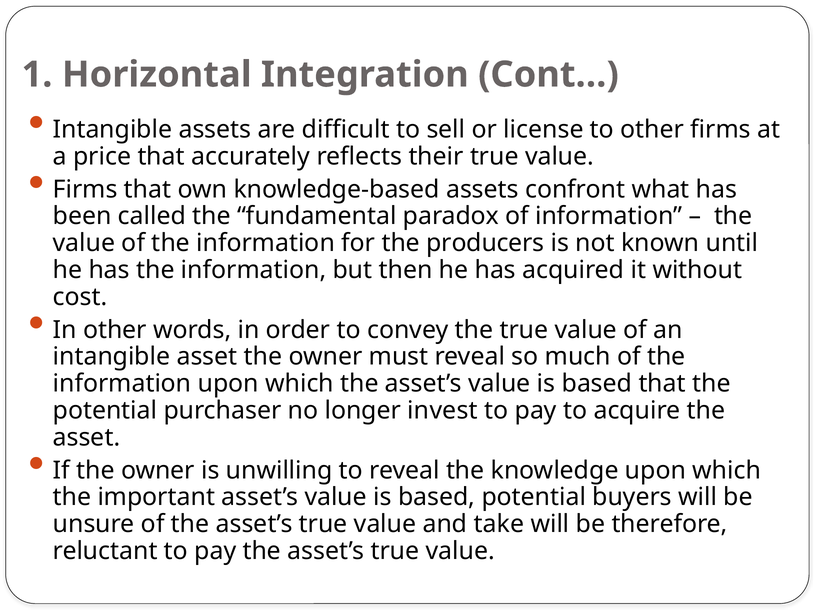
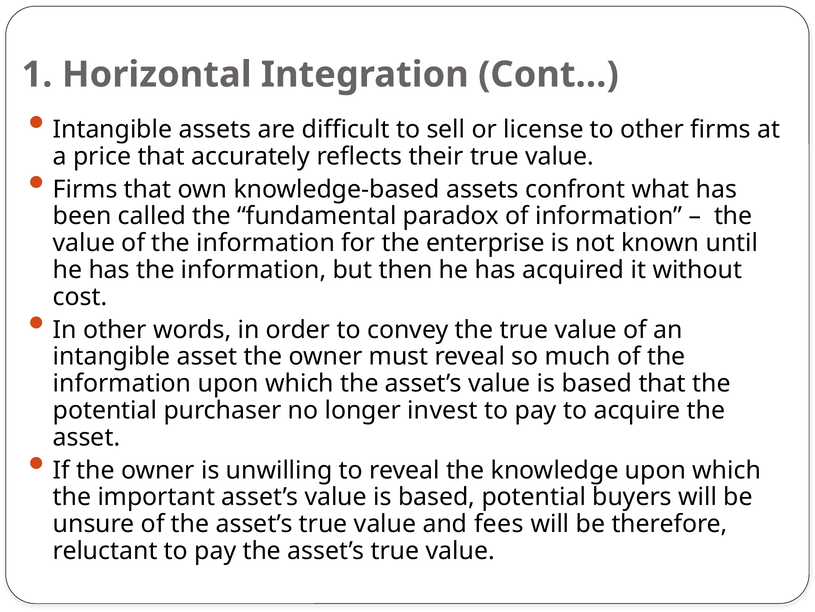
producers: producers -> enterprise (485, 243)
take: take -> fees (499, 524)
